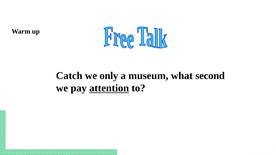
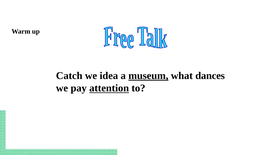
only: only -> idea (109, 76)
museum underline: none -> present (148, 76)
second: second -> dances (210, 76)
